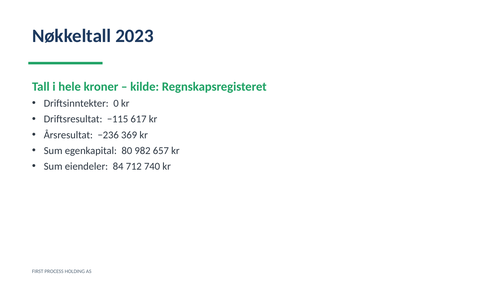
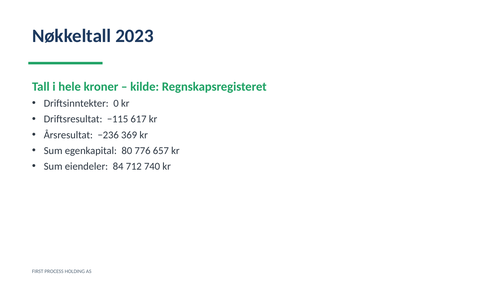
982: 982 -> 776 (143, 151)
